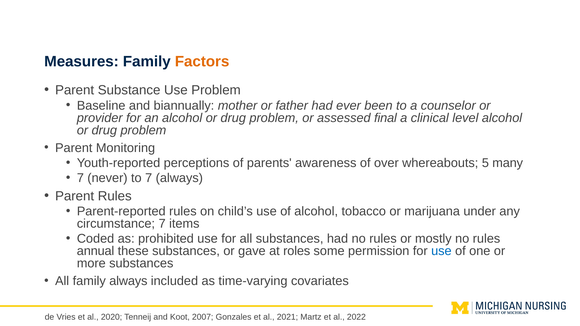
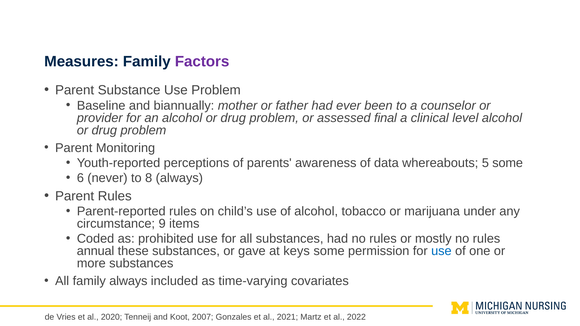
Factors colour: orange -> purple (202, 62)
over: over -> data (386, 163)
5 many: many -> some (508, 163)
7: 7 -> 6 (80, 178)
to 7: 7 -> 8 (149, 178)
circumstance 7: 7 -> 9 (162, 224)
roles: roles -> keys (297, 251)
